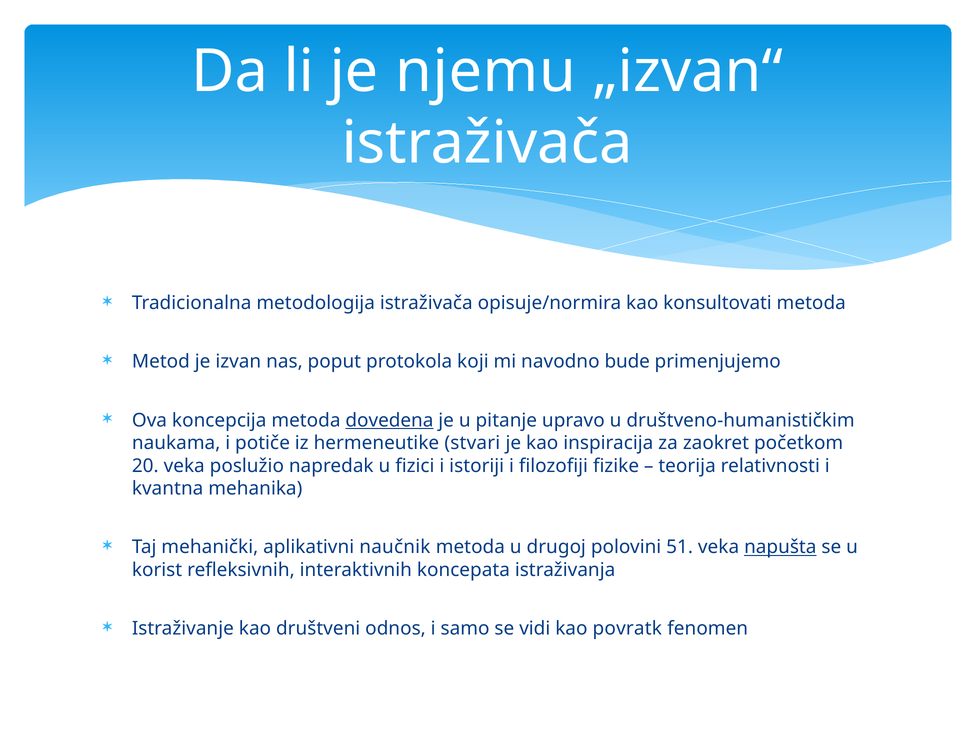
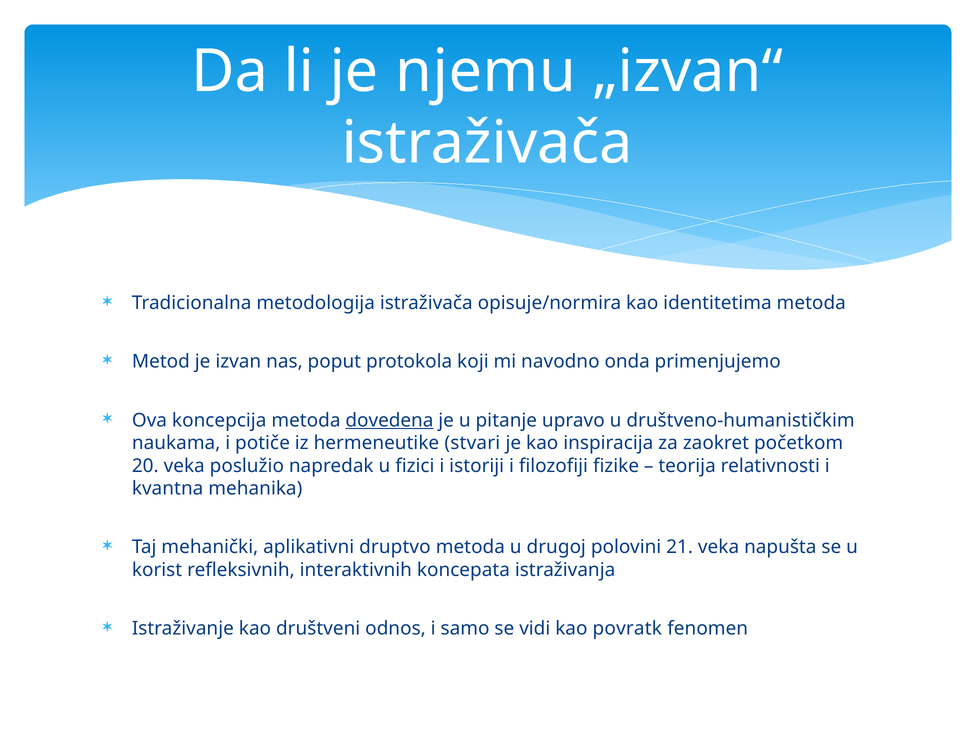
konsultovati: konsultovati -> identitetima (717, 303)
bude: bude -> onda (627, 361)
naučnik: naučnik -> druptvo (395, 547)
51: 51 -> 21 (680, 547)
napušta underline: present -> none (780, 547)
